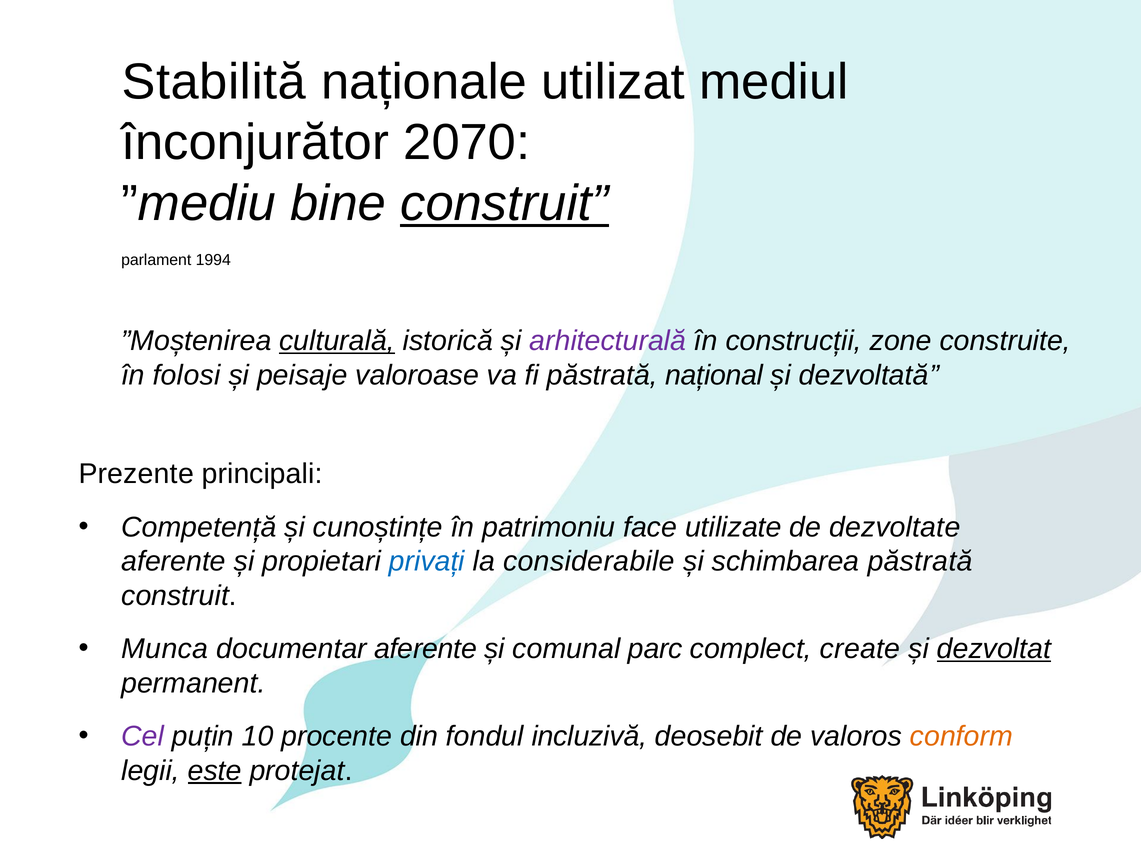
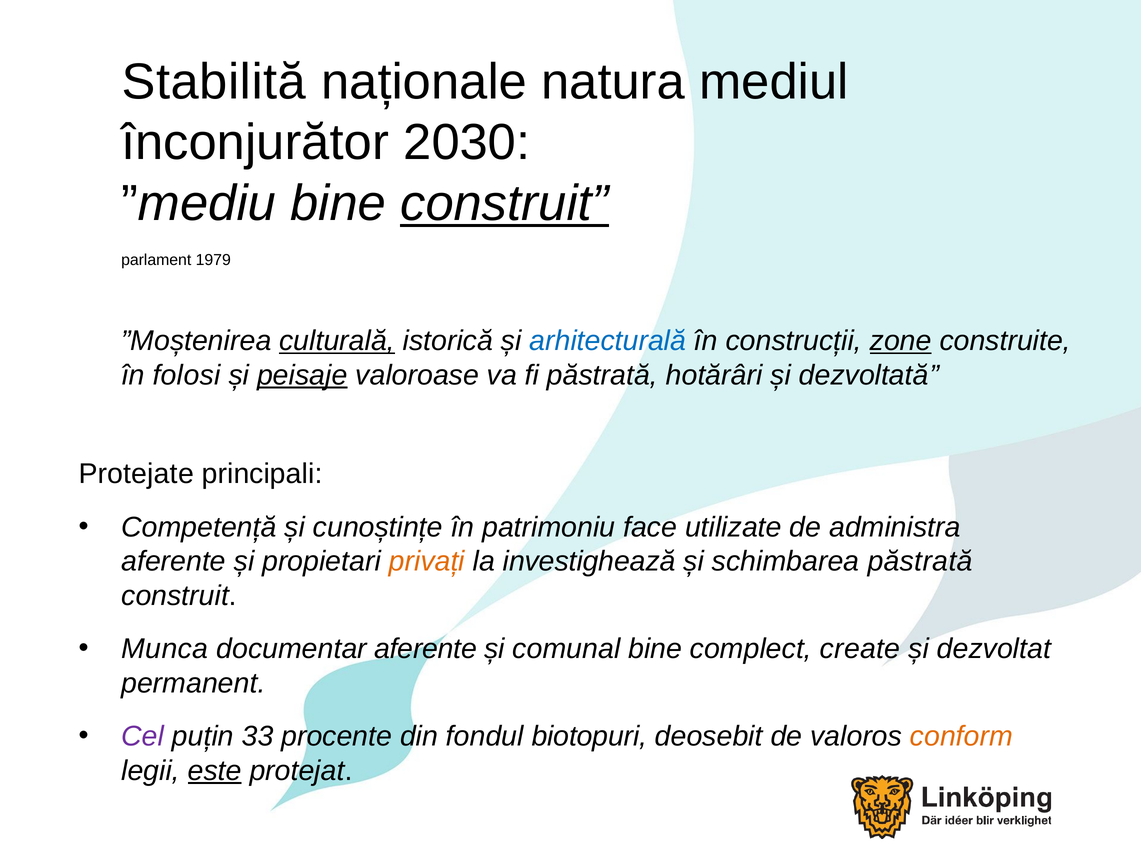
utilizat: utilizat -> natura (613, 82)
2070: 2070 -> 2030 (467, 143)
1994: 1994 -> 1979 (213, 260)
arhitecturală colour: purple -> blue (608, 341)
zone underline: none -> present (901, 341)
peisaje underline: none -> present (302, 375)
național: național -> hotărâri (714, 375)
Prezente: Prezente -> Protejate (136, 474)
dezvoltate: dezvoltate -> administra (895, 527)
privați colour: blue -> orange (427, 561)
considerabile: considerabile -> investighează (589, 561)
comunal parc: parc -> bine (655, 649)
dezvoltat underline: present -> none (994, 649)
10: 10 -> 33 (258, 736)
incluzivă: incluzivă -> biotopuri (589, 736)
